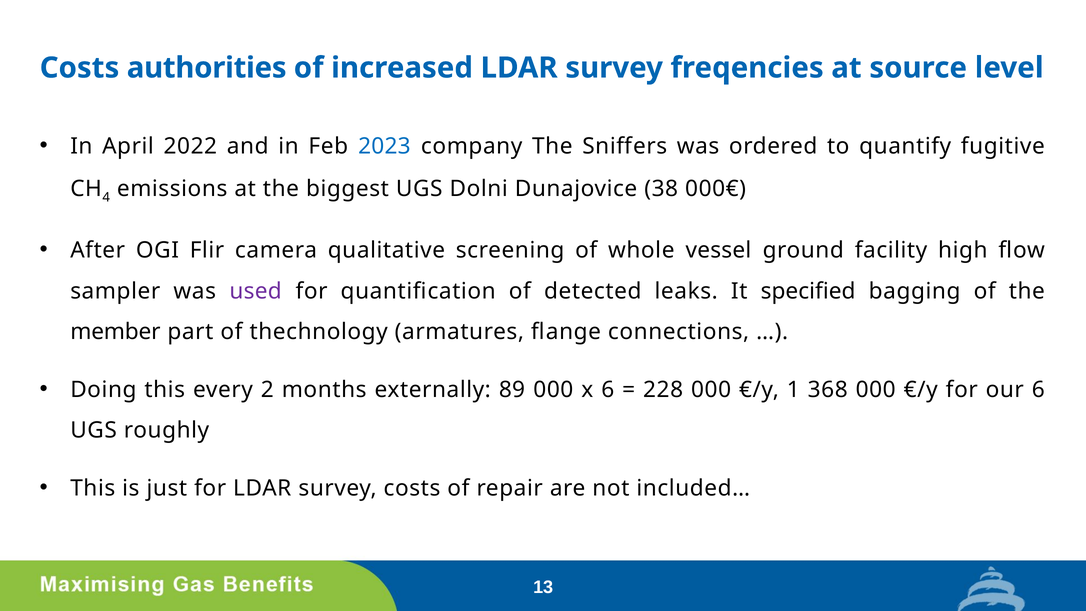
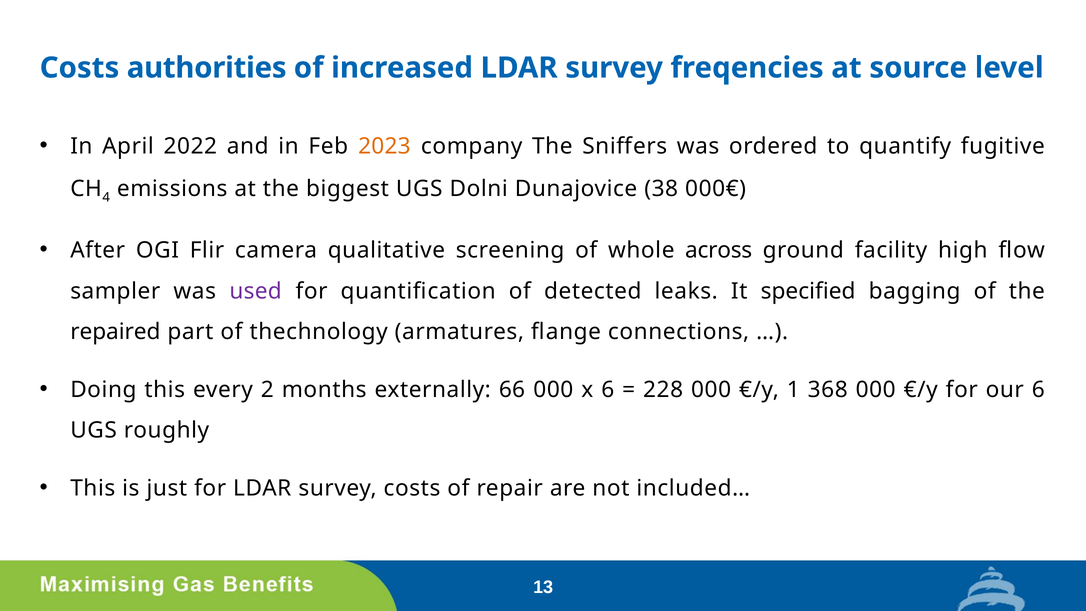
2023 colour: blue -> orange (384, 146)
vessel: vessel -> across (719, 250)
member: member -> repaired (115, 332)
89: 89 -> 66 (512, 390)
